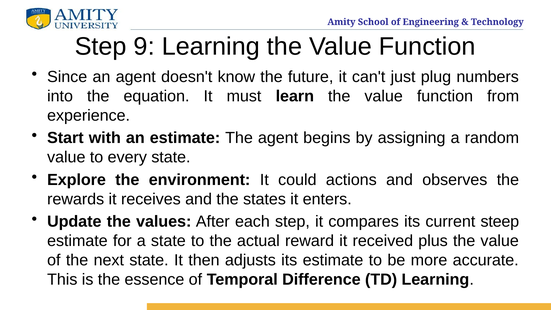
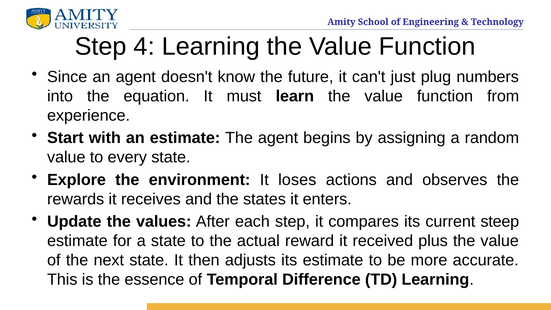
9: 9 -> 4 (144, 46)
could: could -> loses (297, 180)
